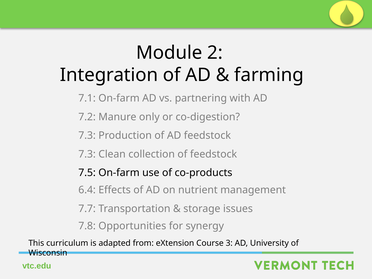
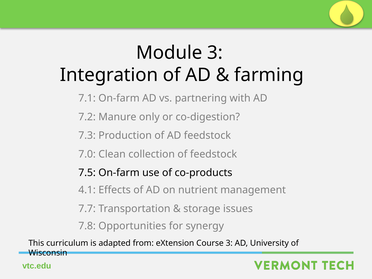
Module 2: 2 -> 3 (215, 53)
7.3: 7.3 -> 7.0 (87, 154)
6.4: 6.4 -> 4.1 (87, 190)
